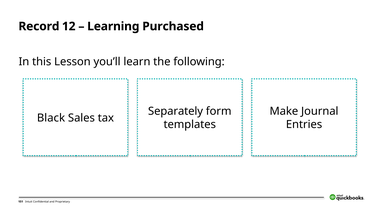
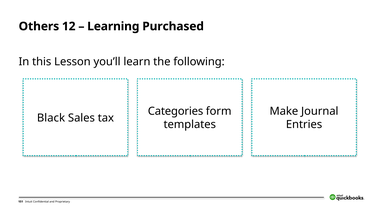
Record: Record -> Others (39, 26)
Separately: Separately -> Categories (176, 111)
